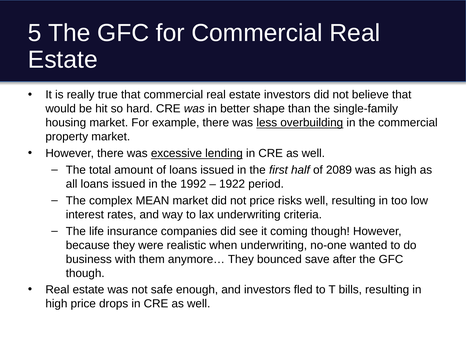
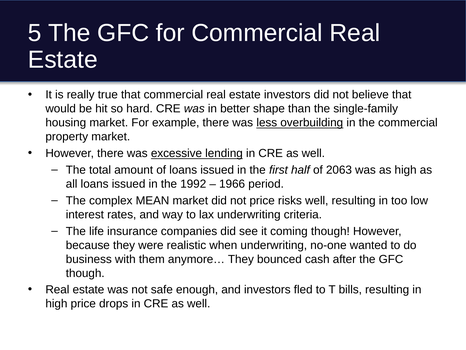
2089: 2089 -> 2063 (339, 170)
1922: 1922 -> 1966 (232, 184)
save: save -> cash (317, 259)
